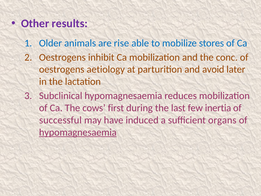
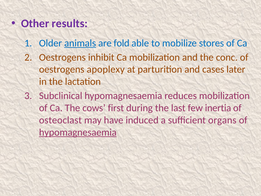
animals underline: none -> present (80, 43)
rise: rise -> fold (122, 43)
aetiology: aetiology -> apoplexy (106, 69)
avoid: avoid -> cases (213, 69)
successful: successful -> osteoclast (60, 120)
